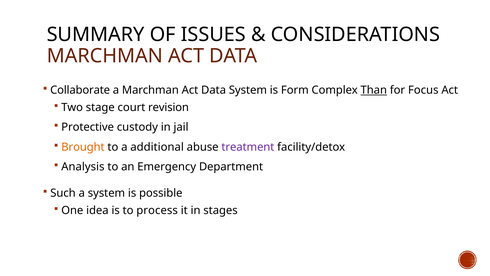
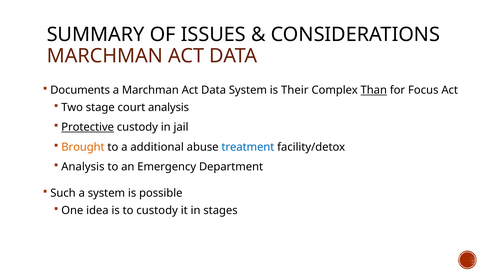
Collaborate: Collaborate -> Documents (80, 90)
Form: Form -> Their (295, 90)
court revision: revision -> analysis (169, 107)
Protective underline: none -> present (88, 127)
treatment colour: purple -> blue (248, 147)
to process: process -> custody (157, 210)
